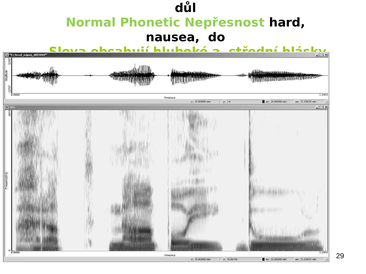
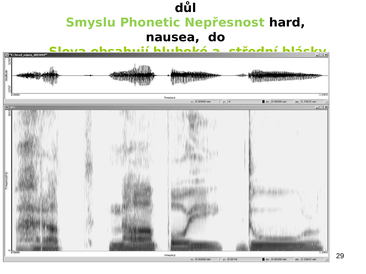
Normal: Normal -> Smyslu (91, 23)
